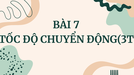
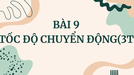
7: 7 -> 9 (76, 25)
